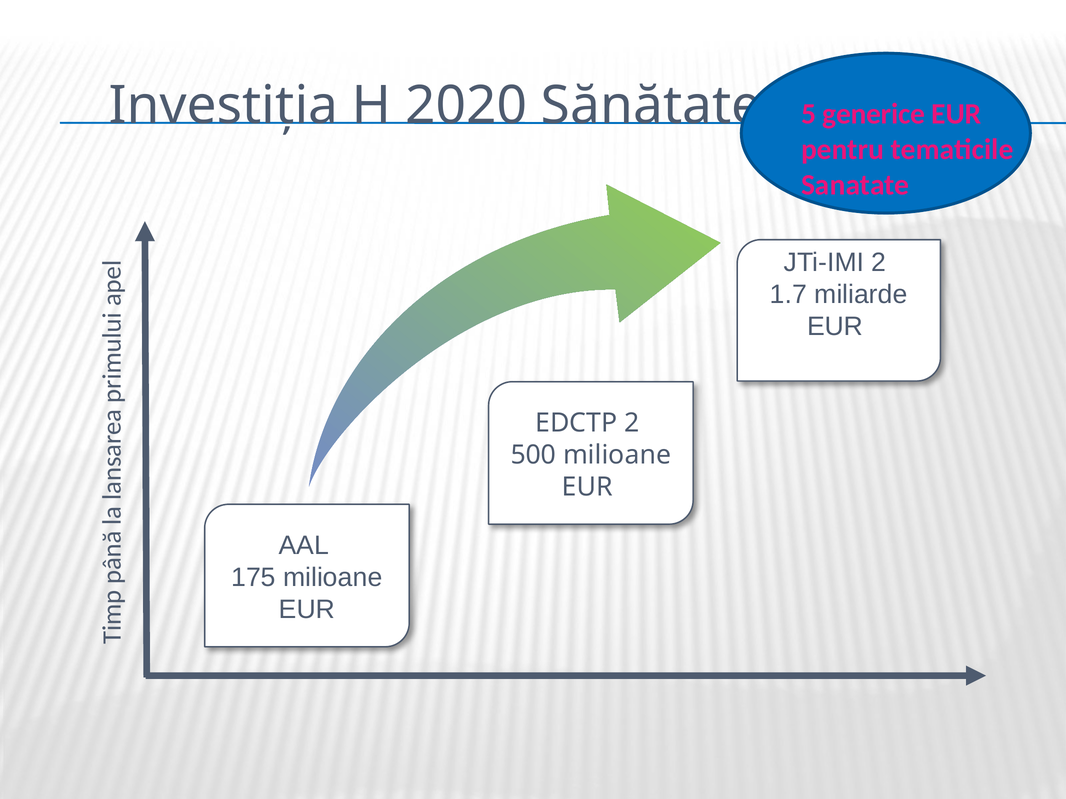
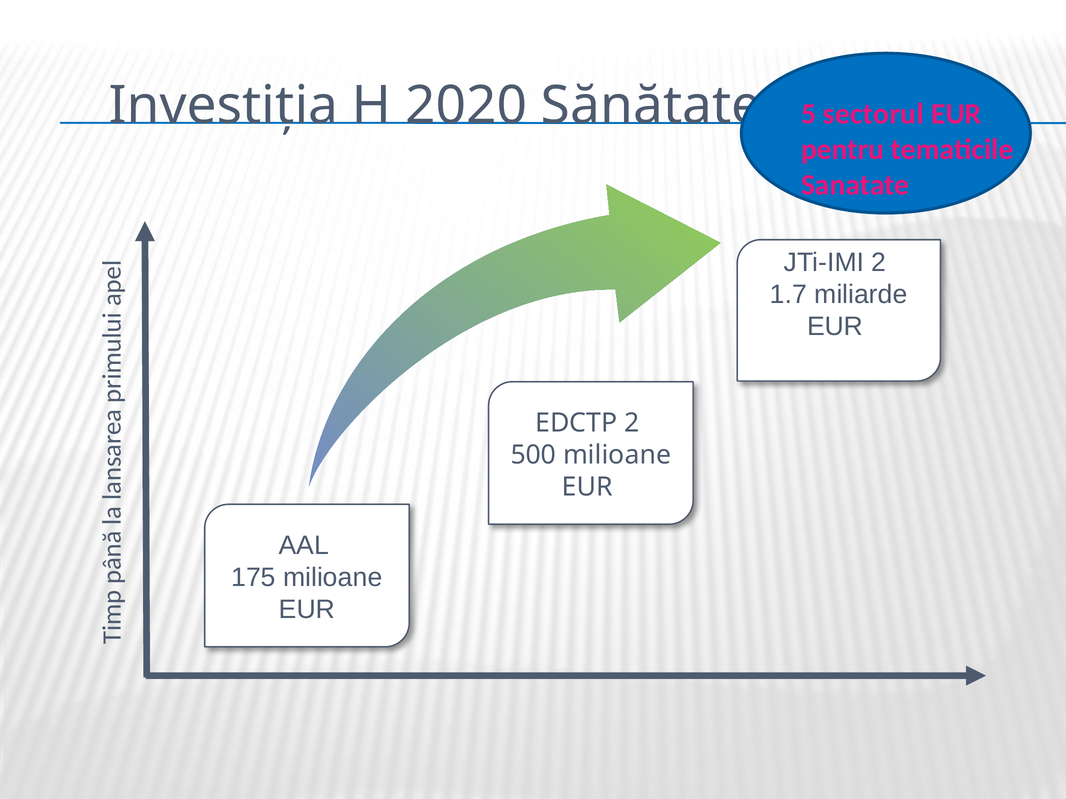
generice: generice -> sectorul (873, 114)
